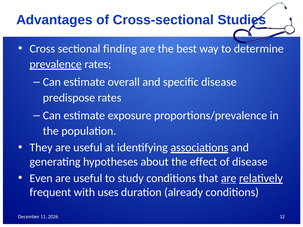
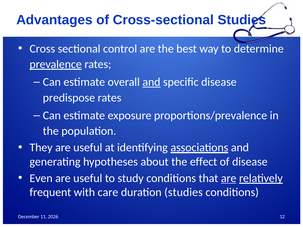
finding: finding -> control (120, 49)
and underline: none -> present (151, 82)
uses: uses -> care (108, 193)
duration already: already -> studies (184, 193)
